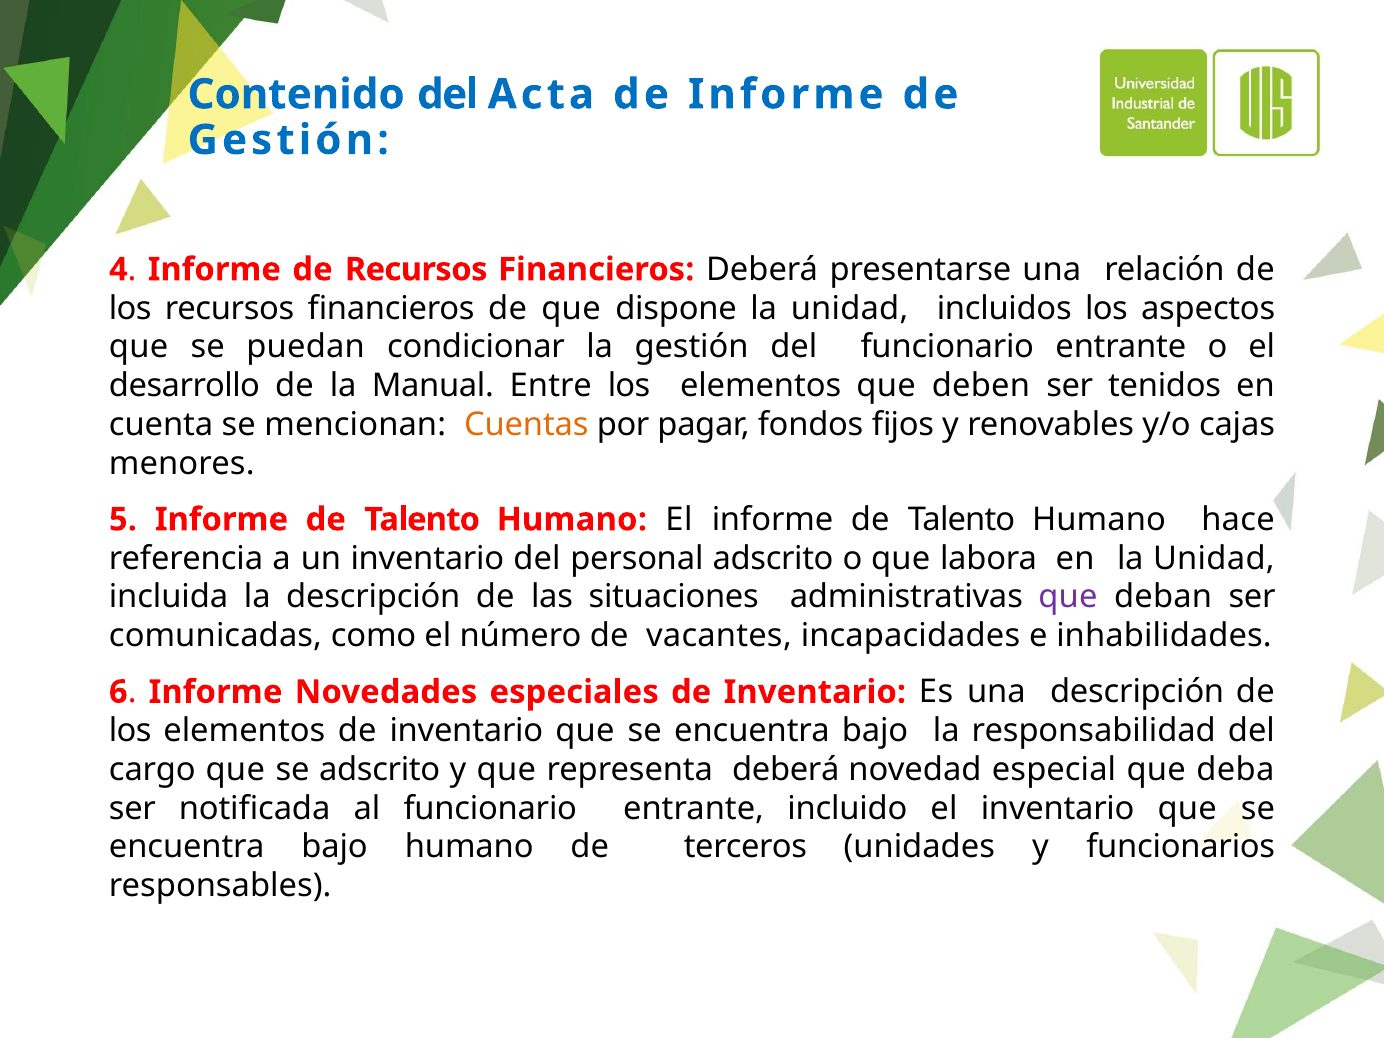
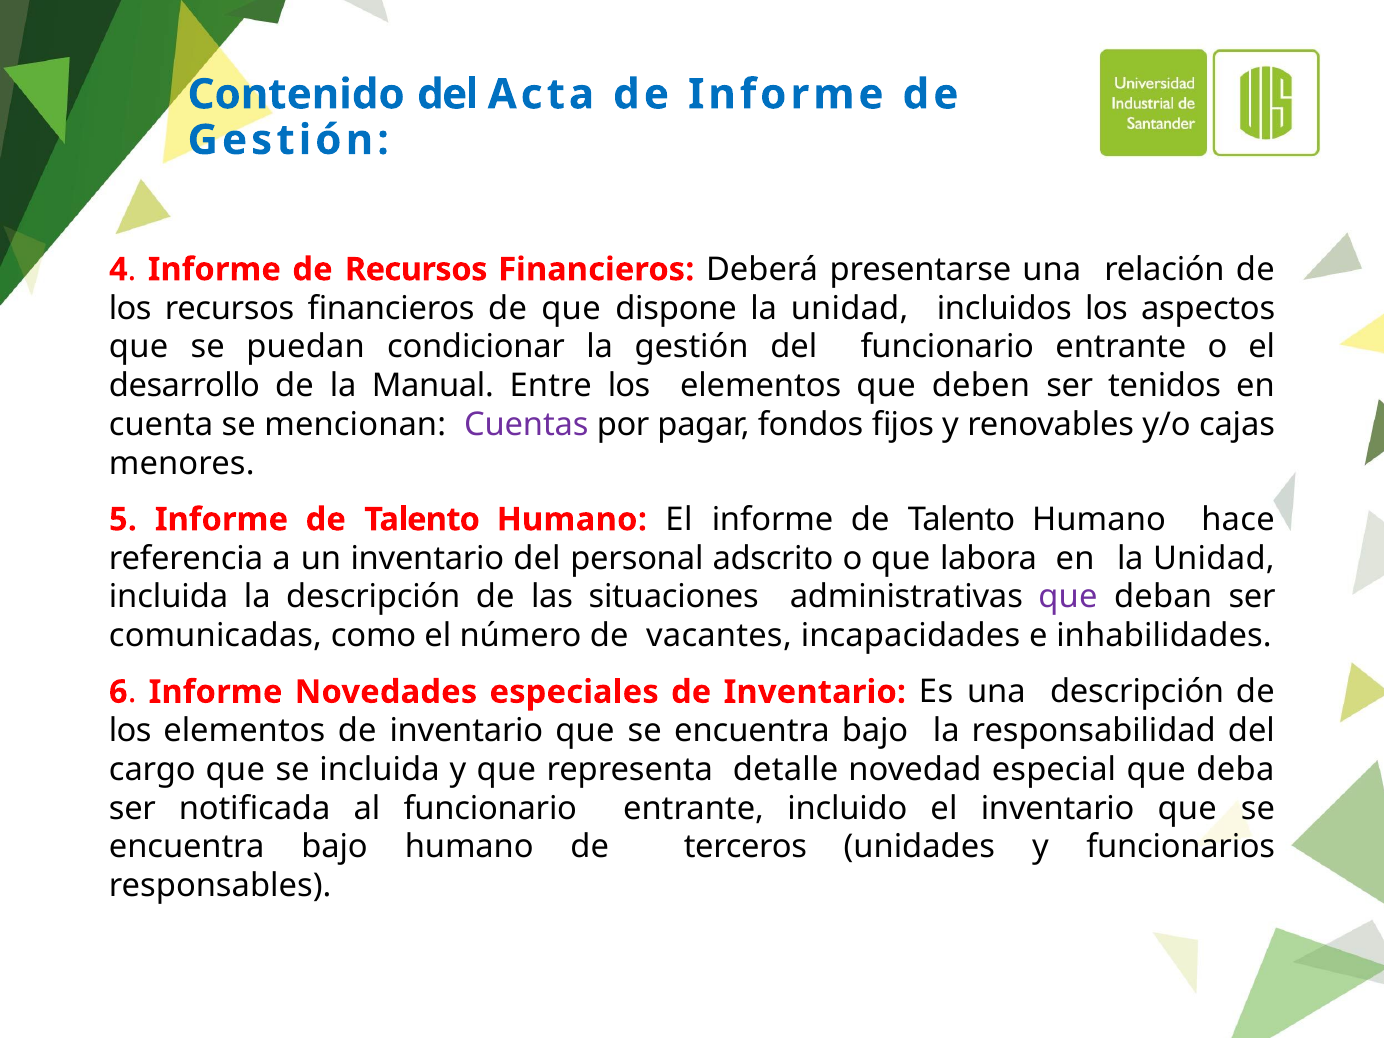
Cuentas colour: orange -> purple (526, 425)
se adscrito: adscrito -> incluida (380, 770)
representa deberá: deberá -> detalle (786, 770)
